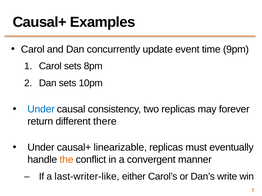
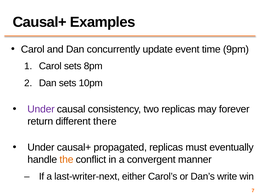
Under colour: blue -> purple (41, 110)
linearizable: linearizable -> propagated (120, 148)
last-writer-like: last-writer-like -> last-writer-next (87, 177)
